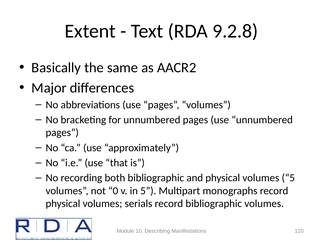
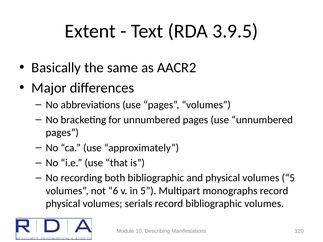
9.2.8: 9.2.8 -> 3.9.5 (235, 31)
0: 0 -> 6 (113, 191)
